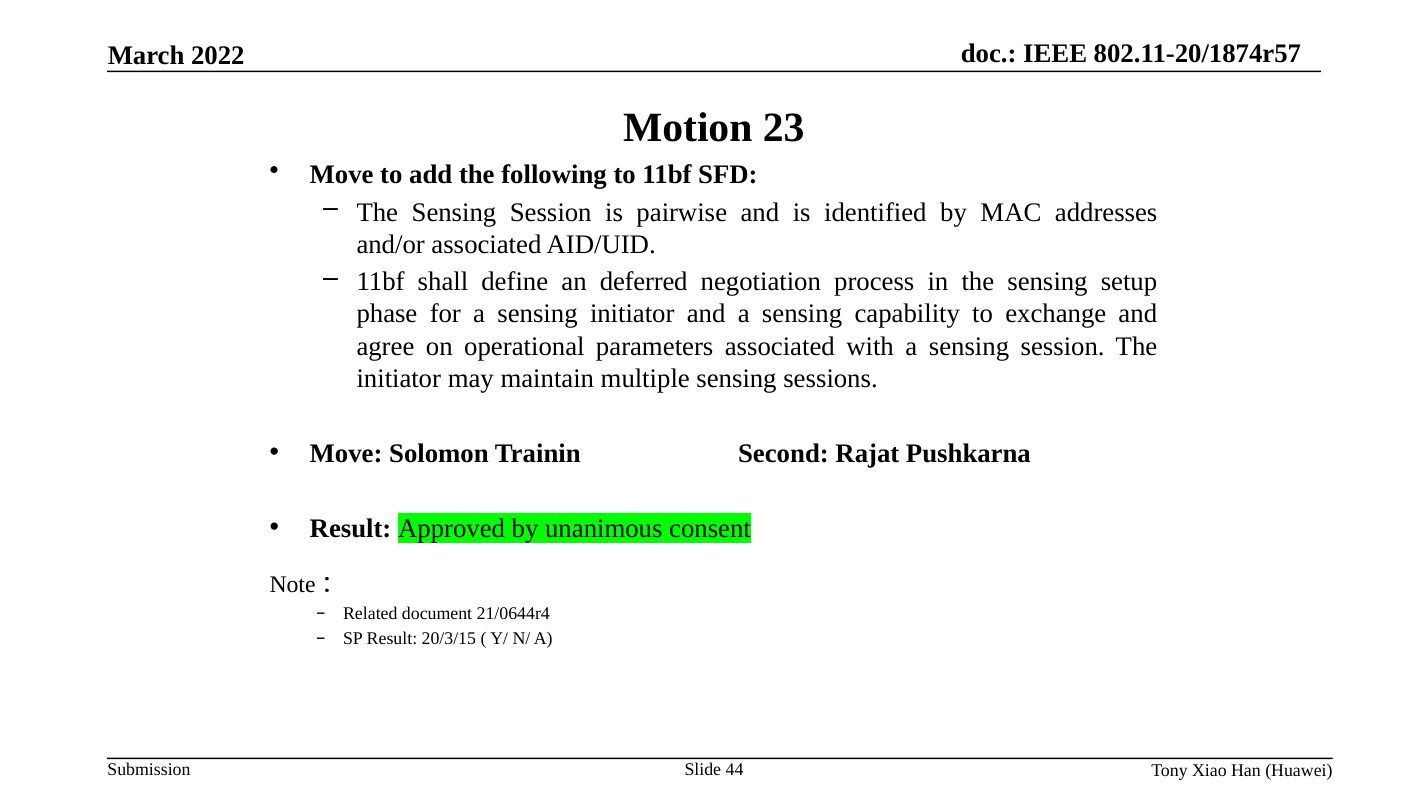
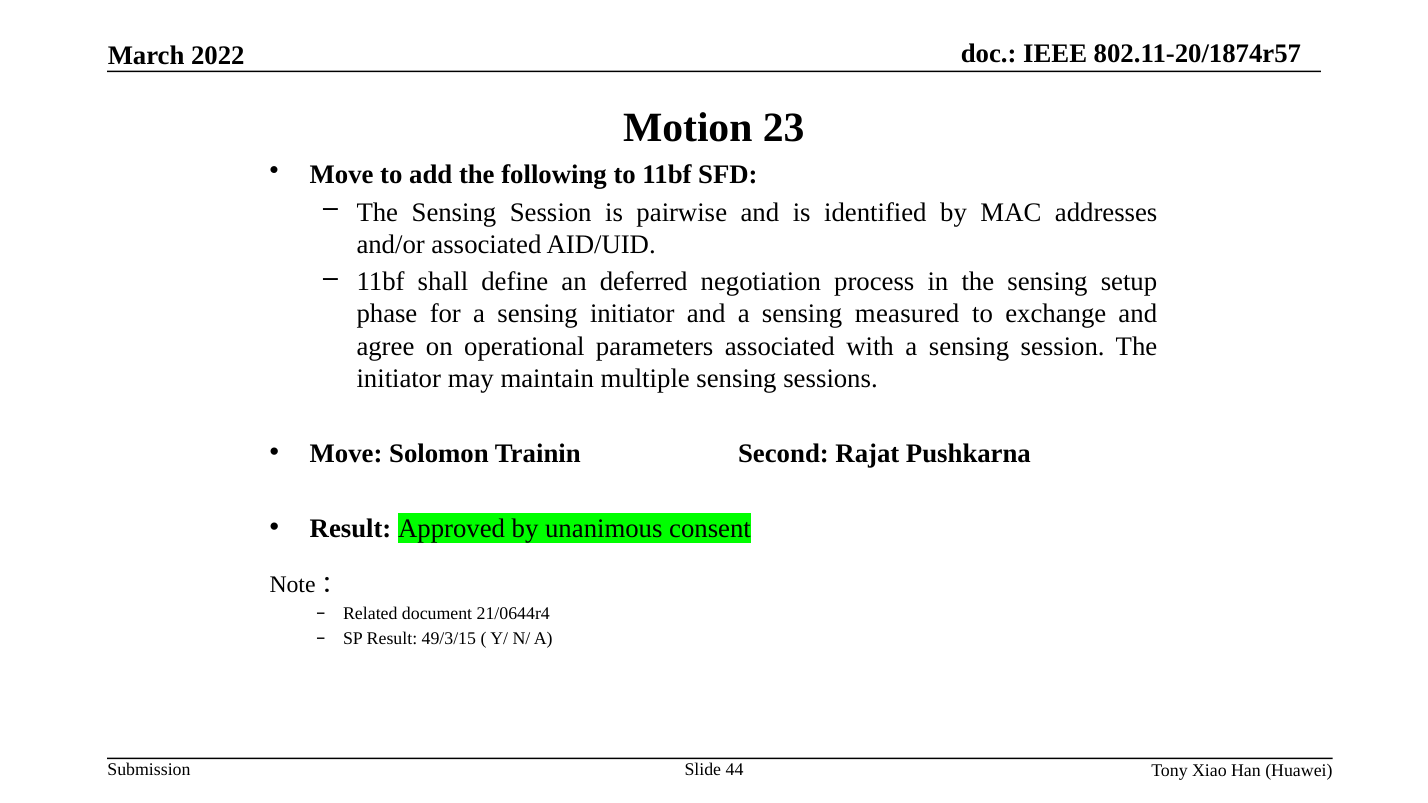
capability: capability -> measured (907, 314)
20/3/15: 20/3/15 -> 49/3/15 (449, 638)
